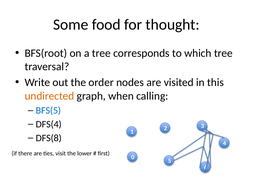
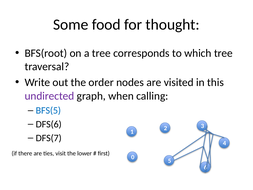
undirected colour: orange -> purple (49, 96)
DFS(4: DFS(4 -> DFS(6 (49, 124)
DFS(8: DFS(8 -> DFS(7 (49, 138)
